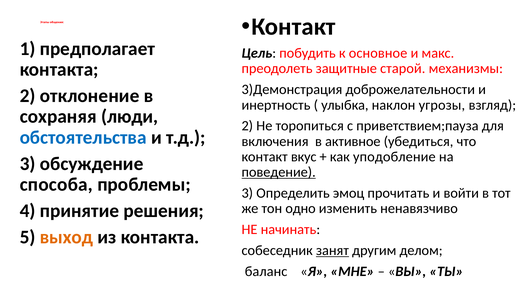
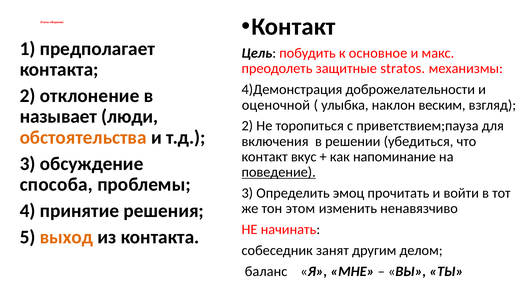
старой: старой -> stratos (403, 69)
3)Демонстрация: 3)Демонстрация -> 4)Демонстрация (292, 90)
инертность: инертность -> оценочной (276, 105)
угрозы: угрозы -> веским (442, 105)
сохраняя: сохраняя -> называет (58, 117)
обстоятельства colour: blue -> orange (83, 137)
активное: активное -> решении (353, 141)
уподобление: уподобление -> напоминание (394, 157)
одно: одно -> этом (300, 209)
занят underline: present -> none (332, 250)
